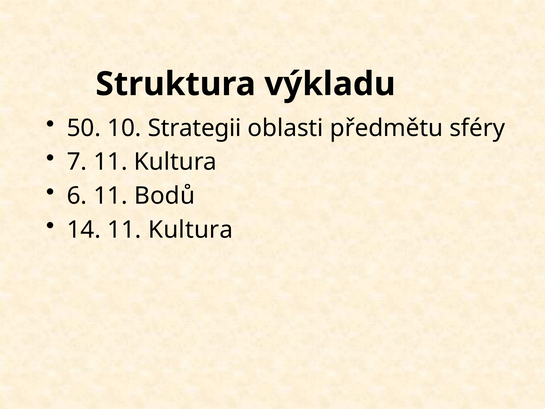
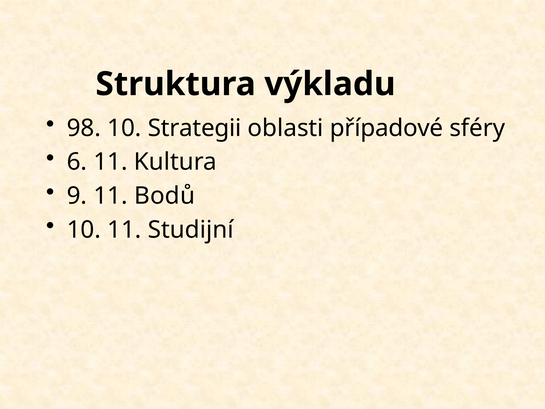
50: 50 -> 98 (84, 128)
předmětu: předmětu -> případové (387, 128)
7: 7 -> 6 (77, 162)
6: 6 -> 9 (77, 196)
14: 14 -> 10 (84, 230)
Kultura: Kultura -> Studijní (191, 230)
